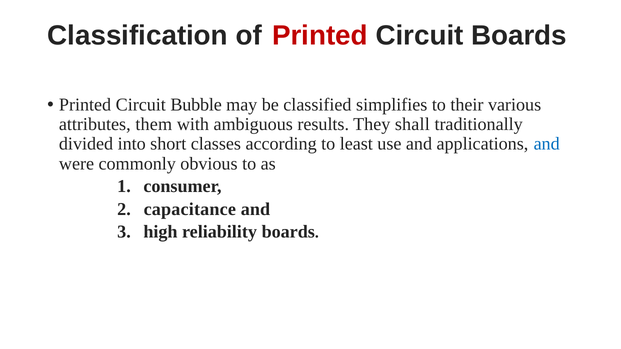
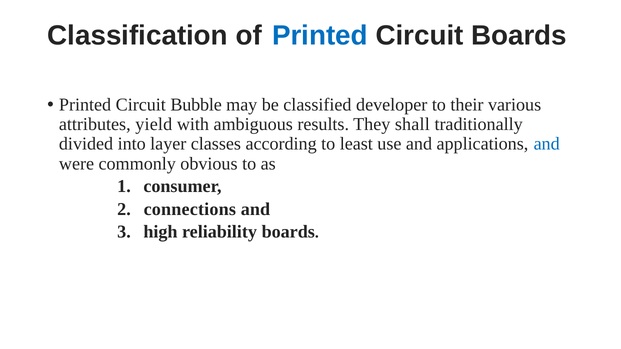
Printed colour: red -> blue (320, 36)
simplifies: simplifies -> developer (392, 105)
them: them -> yield (154, 125)
short: short -> layer (168, 144)
capacitance: capacitance -> connections (190, 209)
